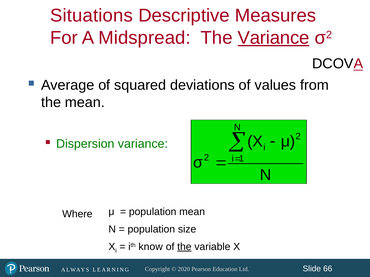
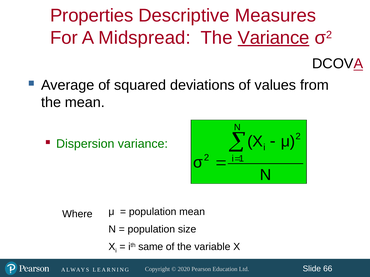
Situations: Situations -> Properties (92, 16)
know: know -> same (151, 247)
the underline: present -> none (184, 247)
